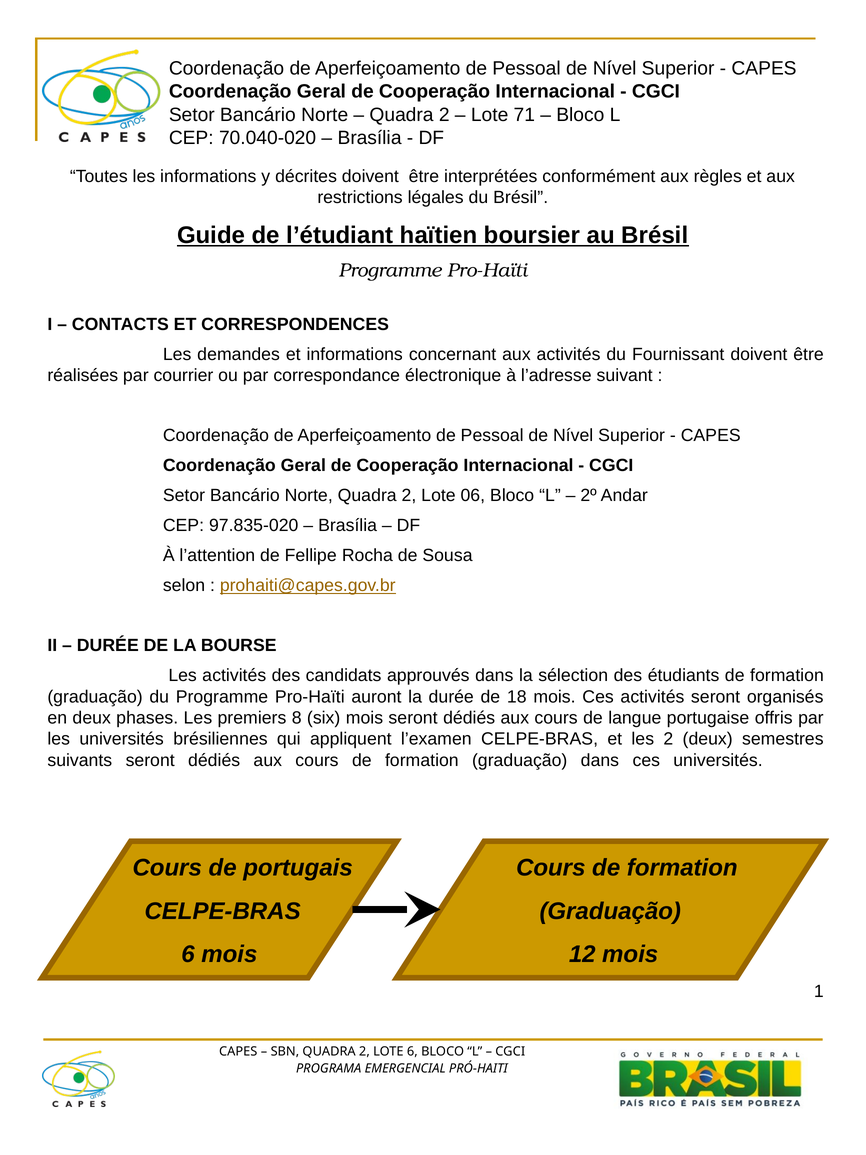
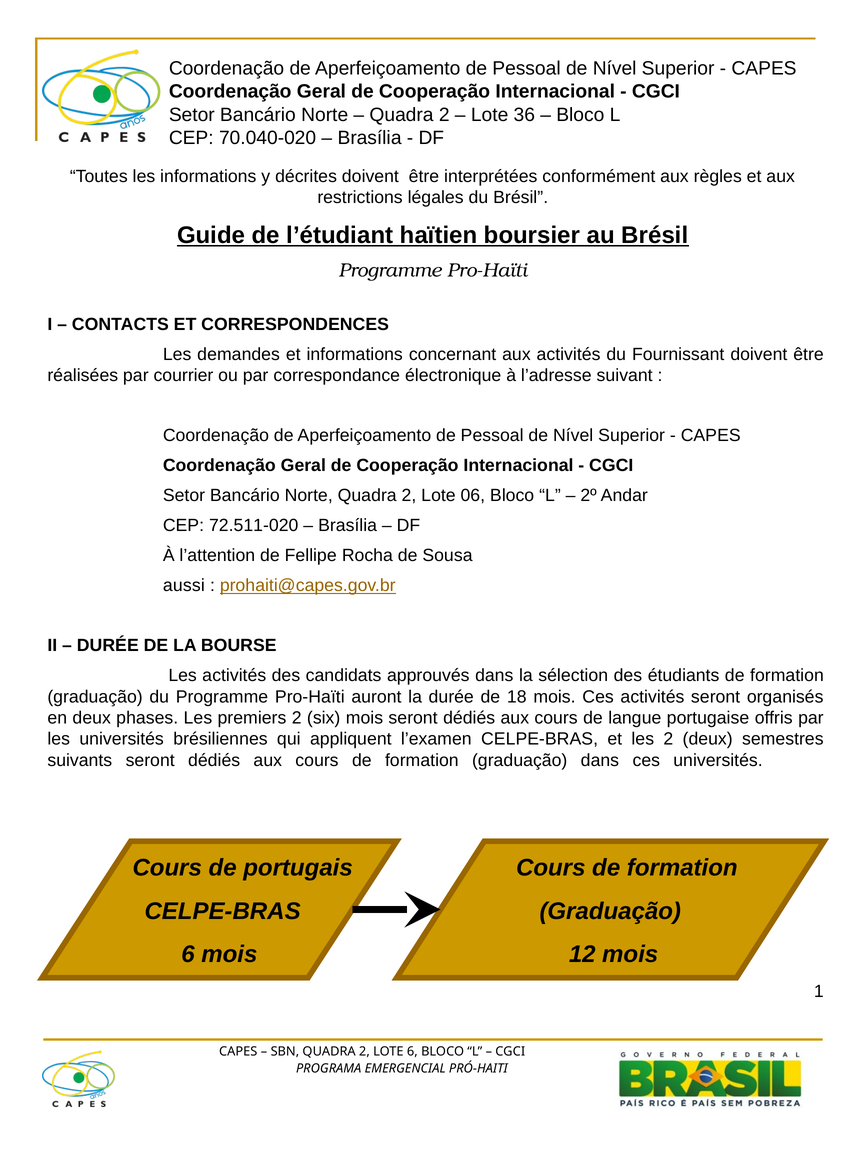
71: 71 -> 36 (524, 115)
97.835-020: 97.835-020 -> 72.511-020 (254, 525)
selon: selon -> aussi (184, 585)
premiers 8: 8 -> 2 (297, 718)
